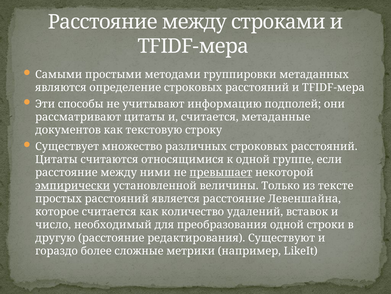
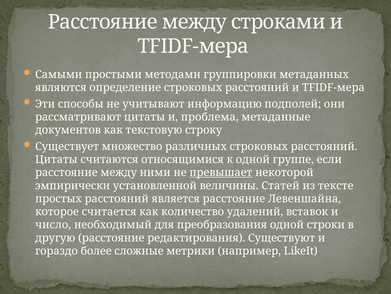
и считается: считается -> проблема (210, 117)
эмпирически underline: present -> none (73, 185)
Только: Только -> Статей (280, 185)
